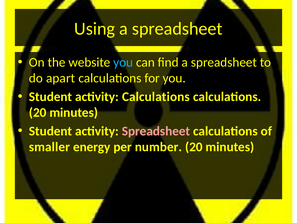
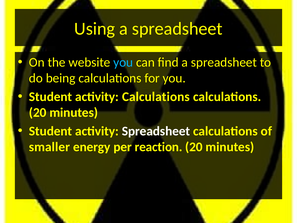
apart: apart -> being (61, 78)
Spreadsheet colour: pink -> white (156, 131)
number: number -> reaction (159, 147)
